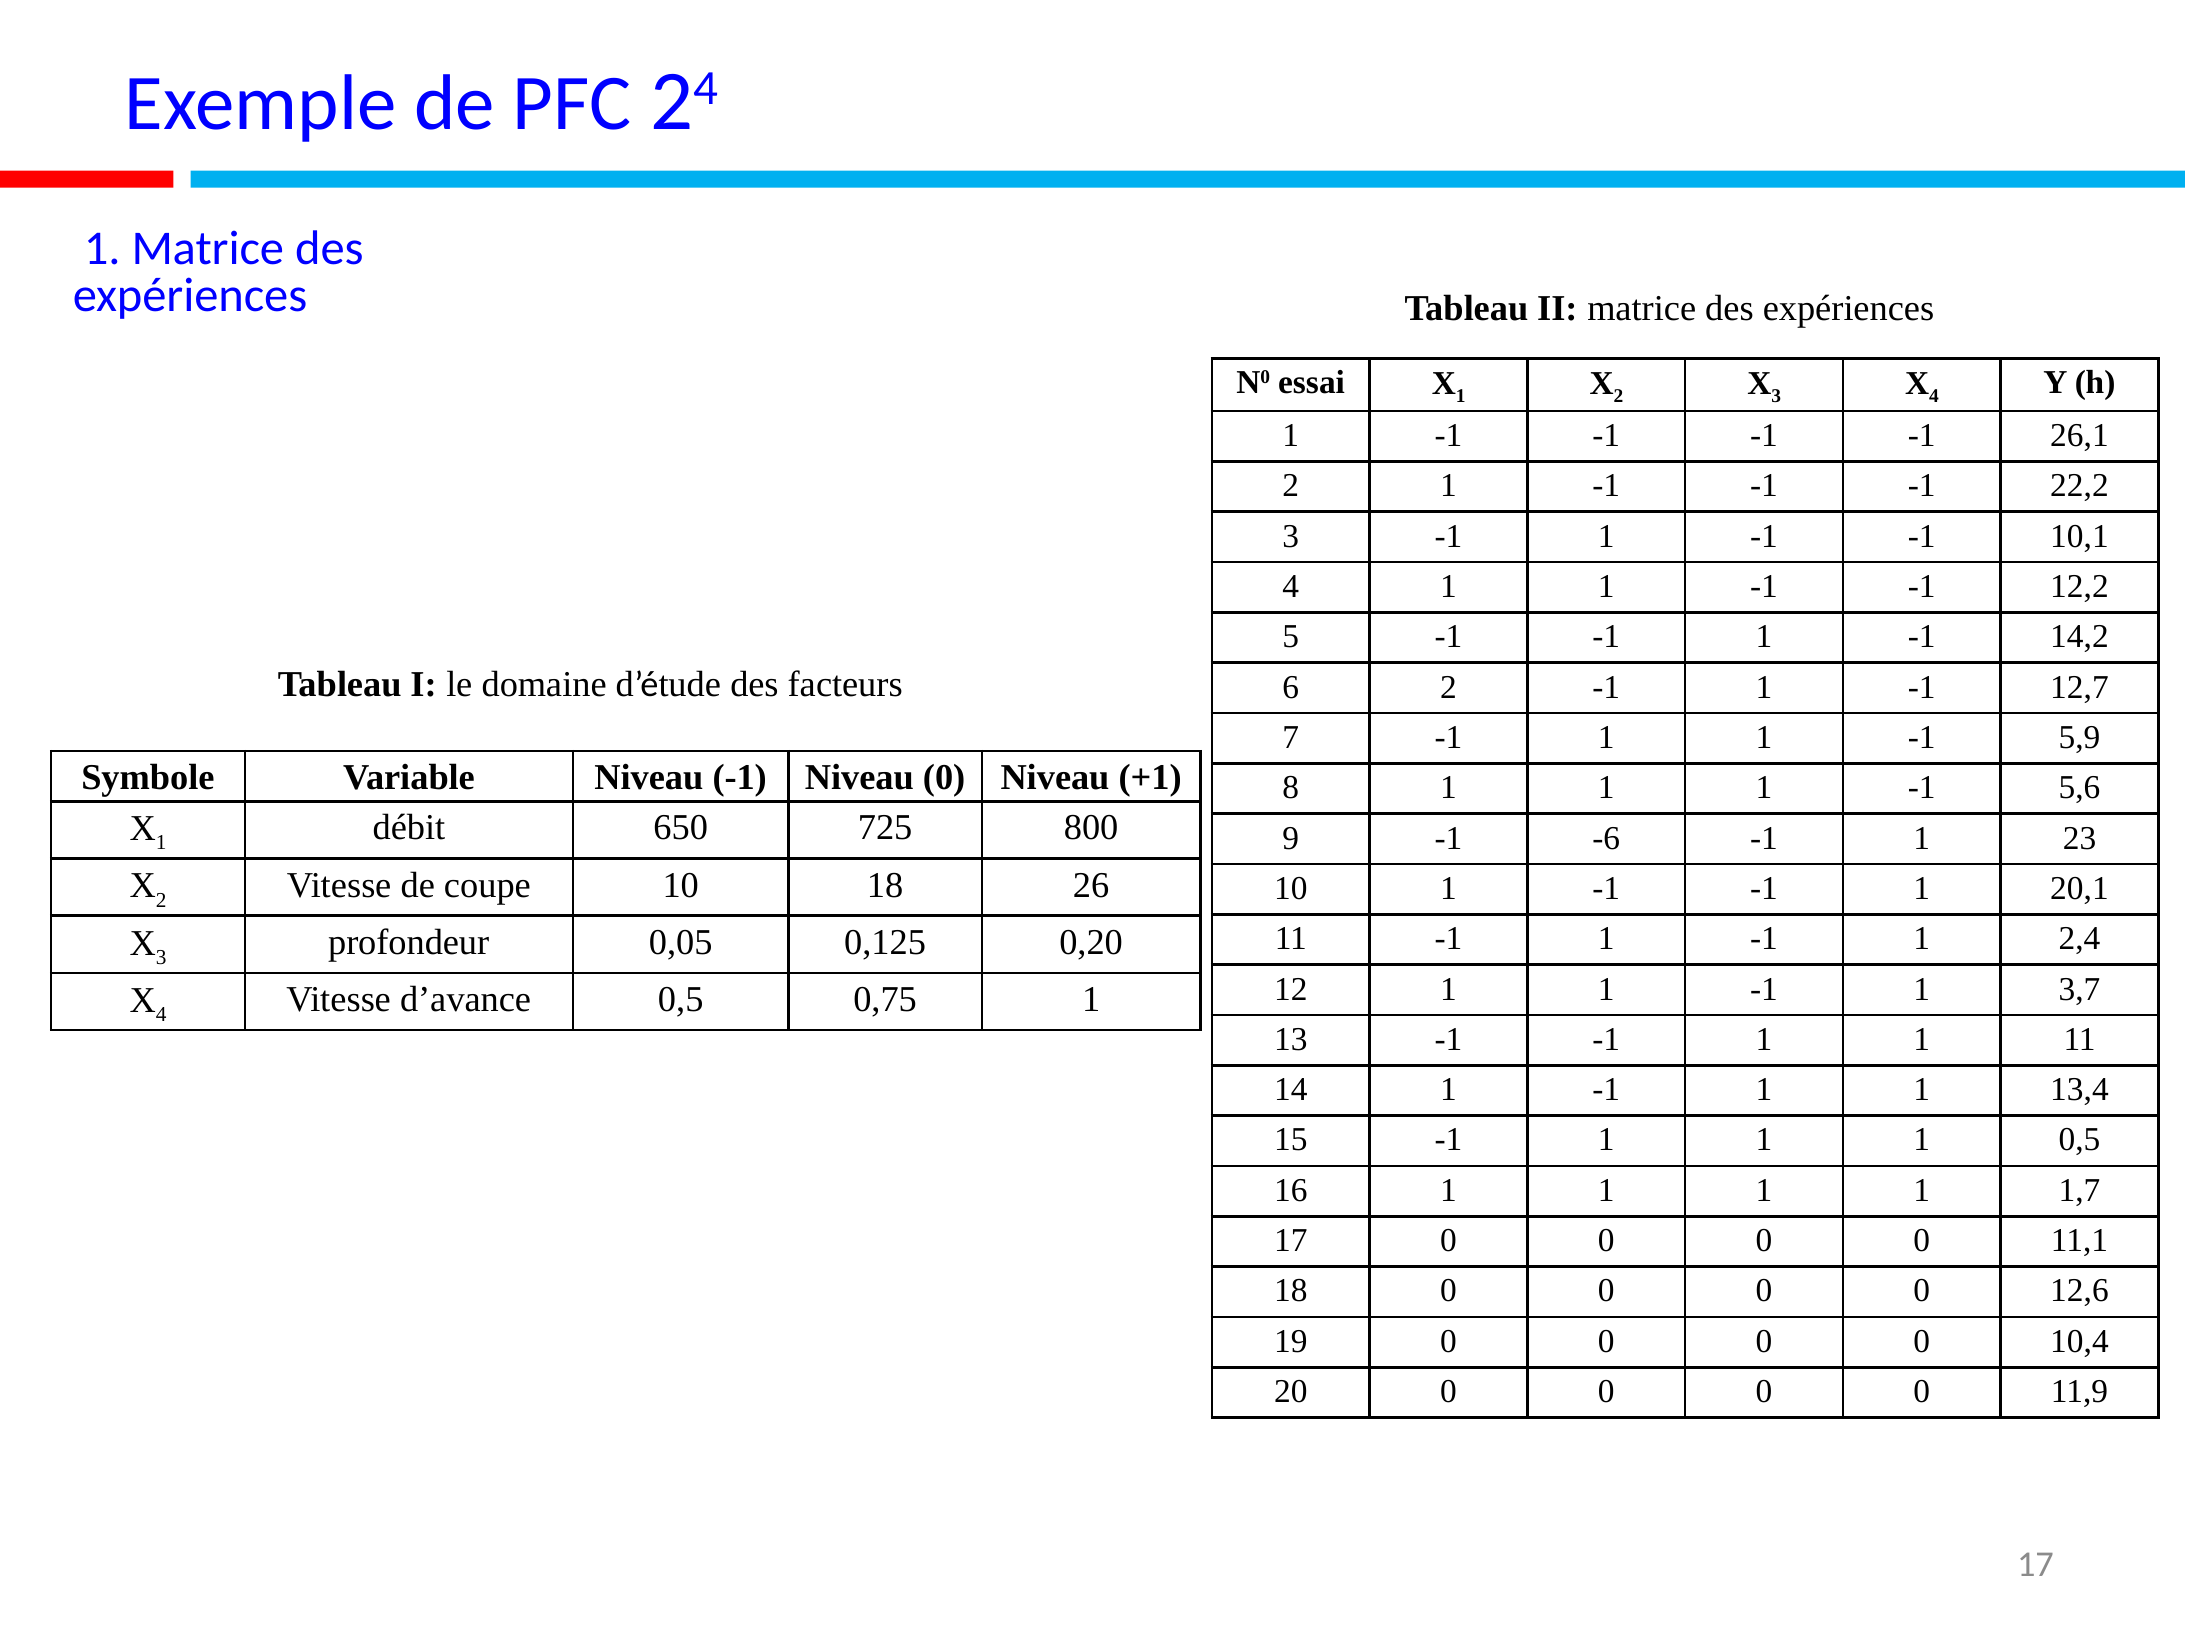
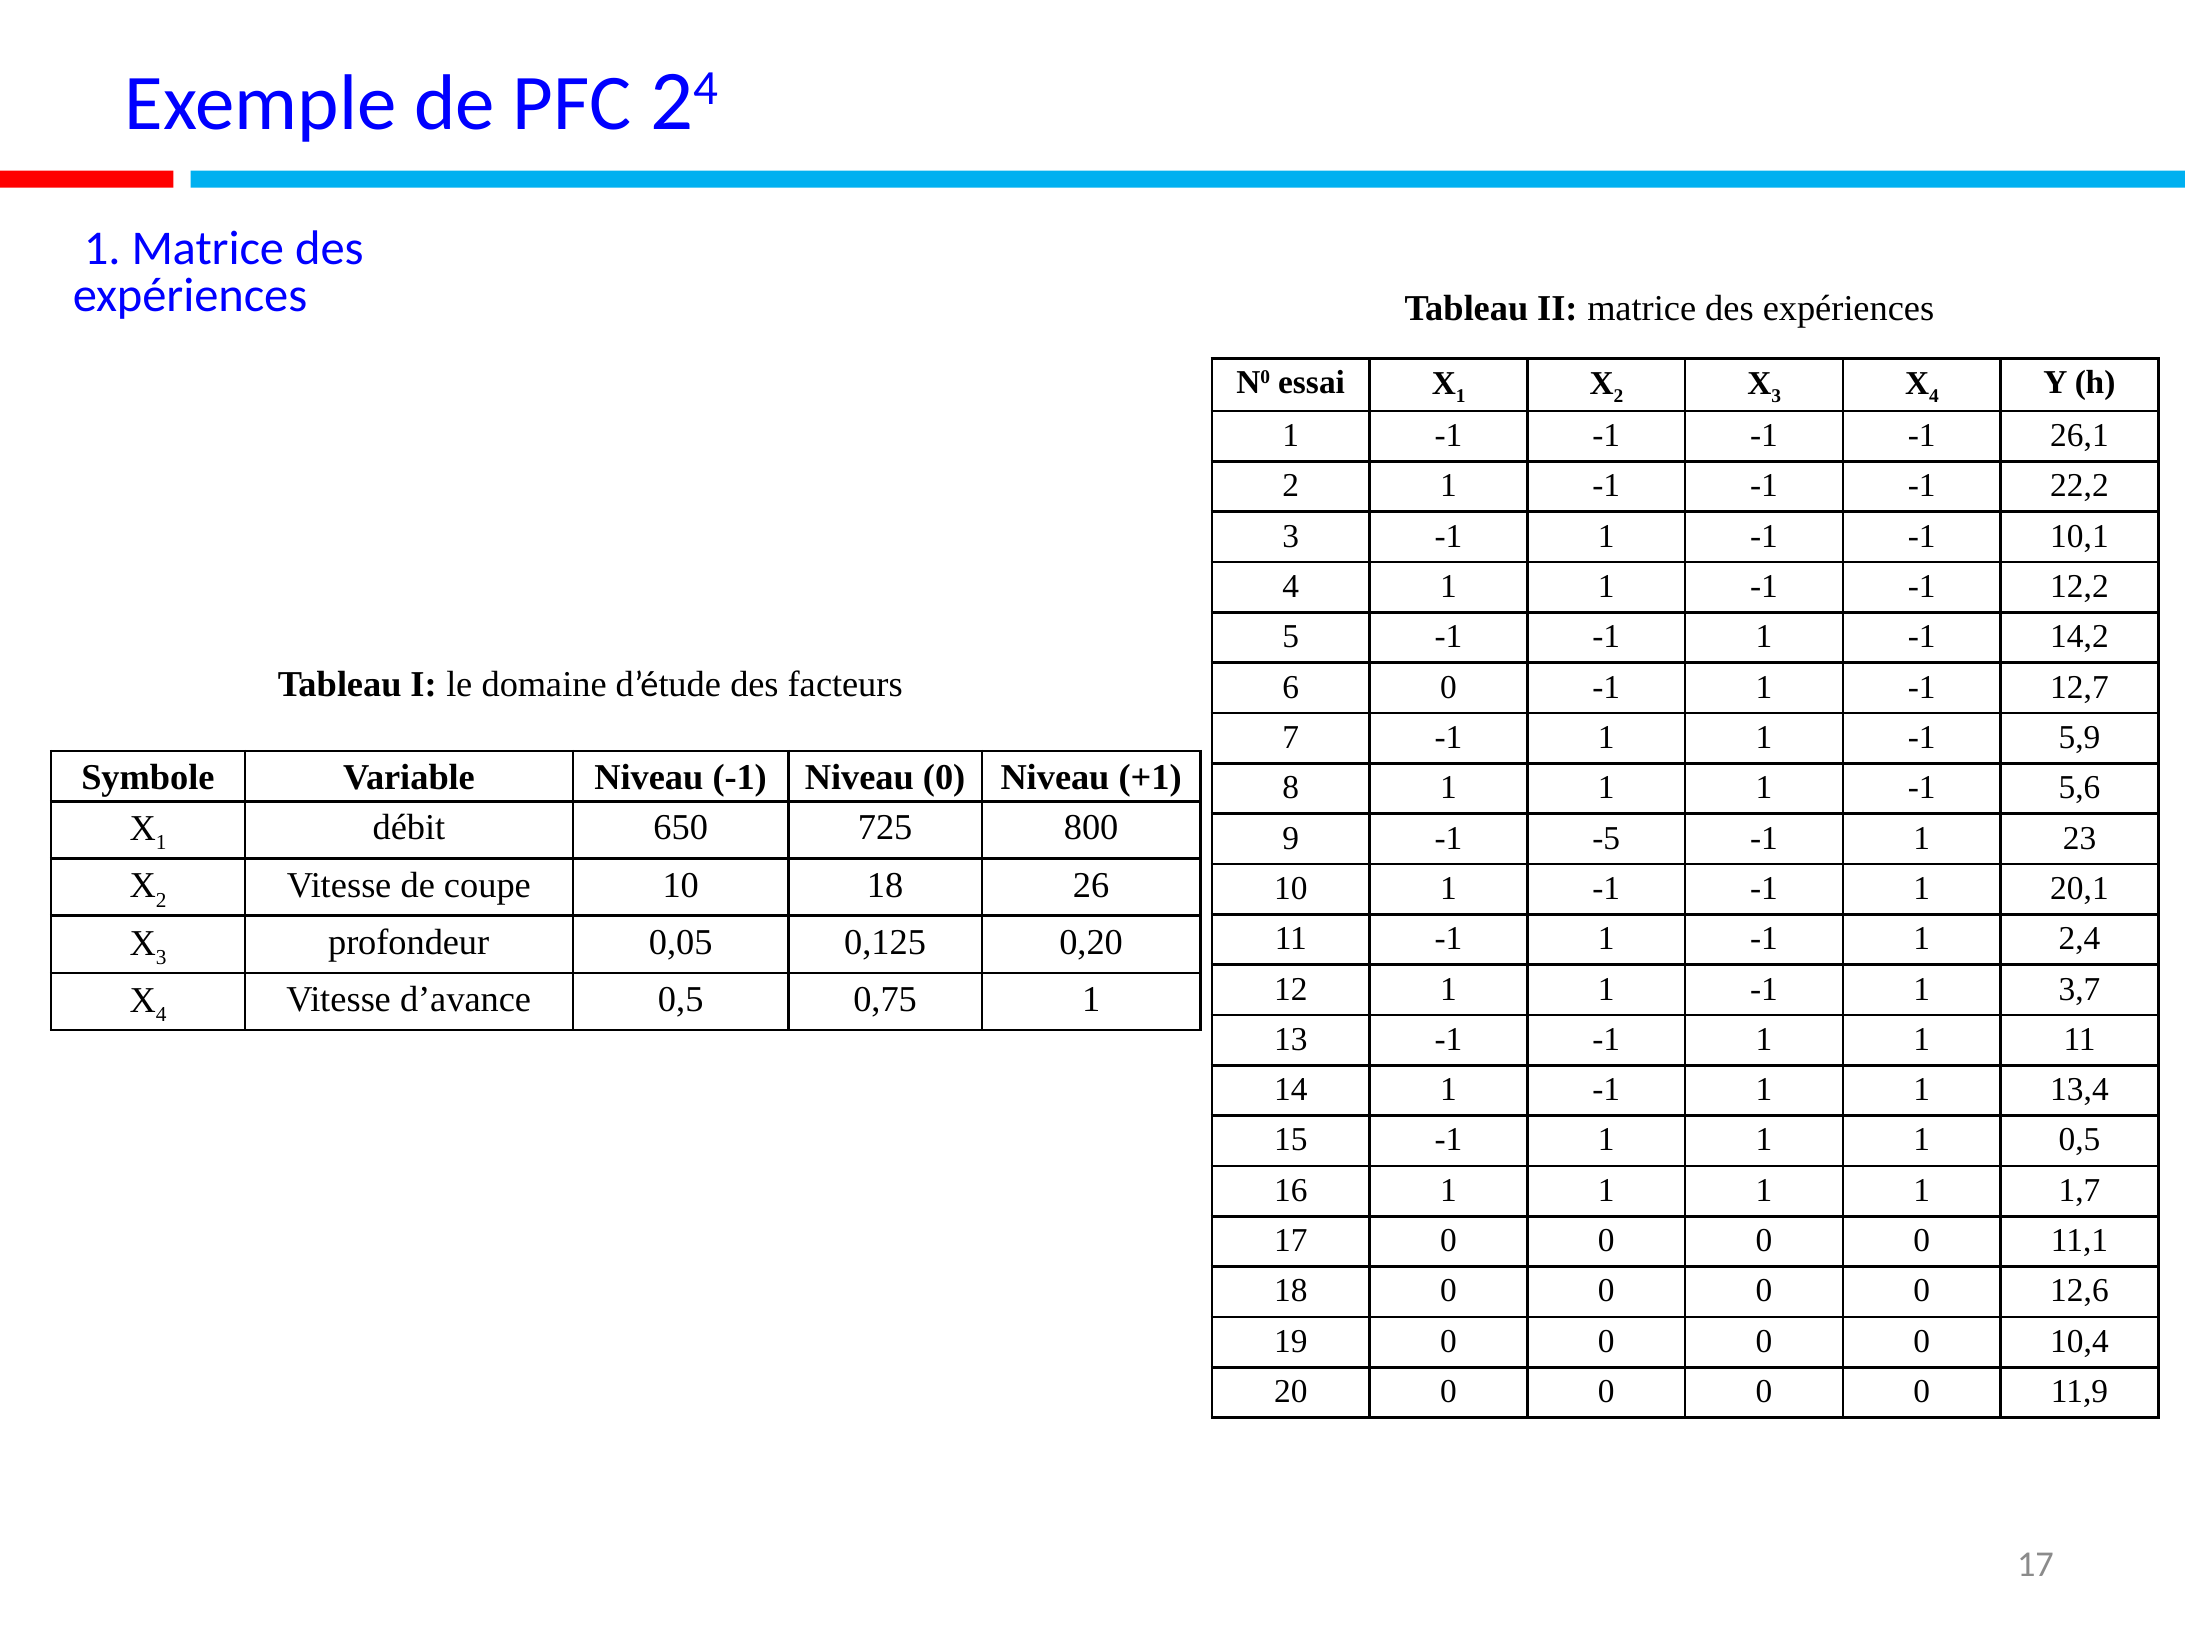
6 2: 2 -> 0 (1448, 687)
-6: -6 -> -5 (1606, 838)
